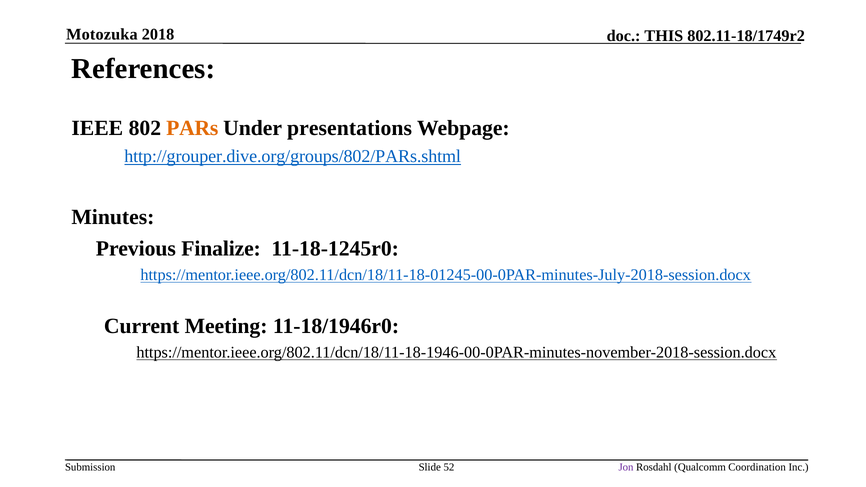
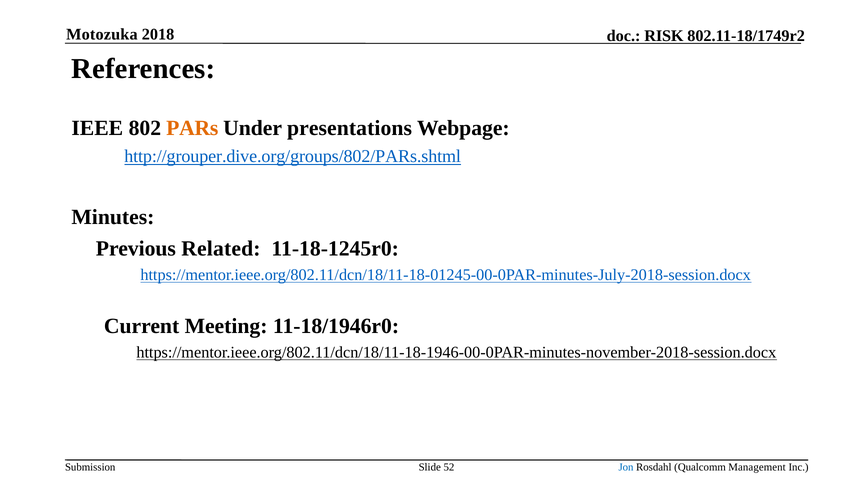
THIS: THIS -> RISK (664, 36)
Finalize: Finalize -> Related (221, 249)
Jon colour: purple -> blue (626, 467)
Coordination: Coordination -> Management (757, 467)
